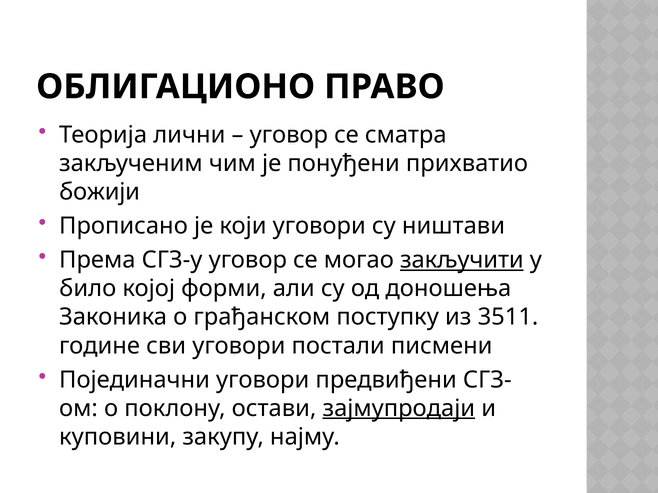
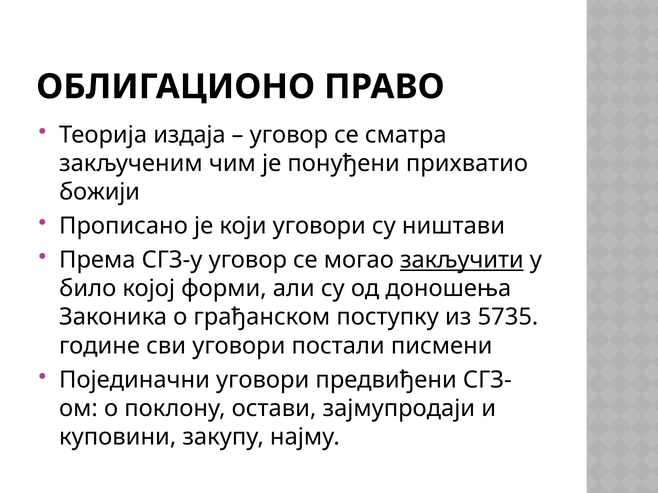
лични: лични -> издаја (189, 135)
3511: 3511 -> 5735 (508, 317)
зајмупродаји underline: present -> none (399, 409)
